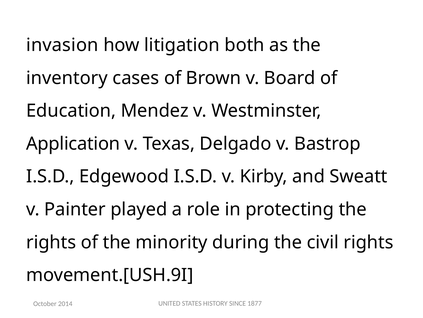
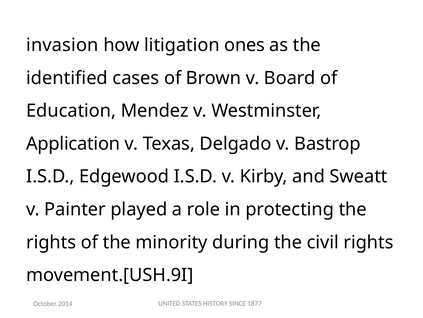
both: both -> ones (245, 45)
inventory: inventory -> identified (67, 78)
